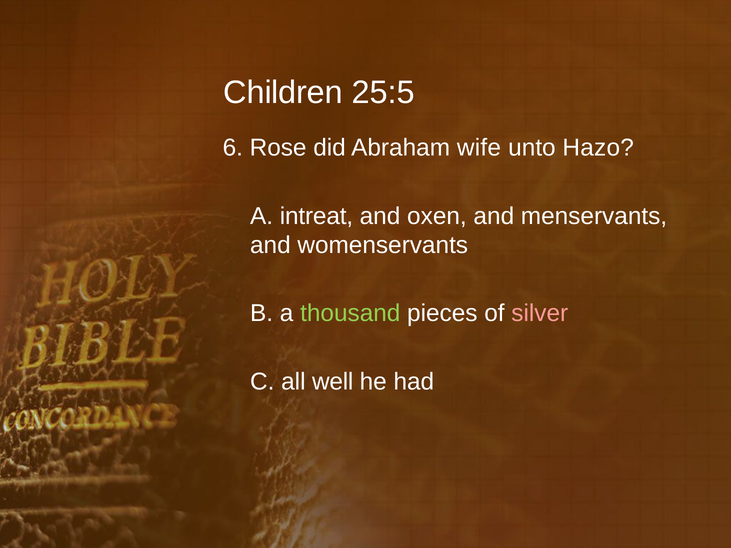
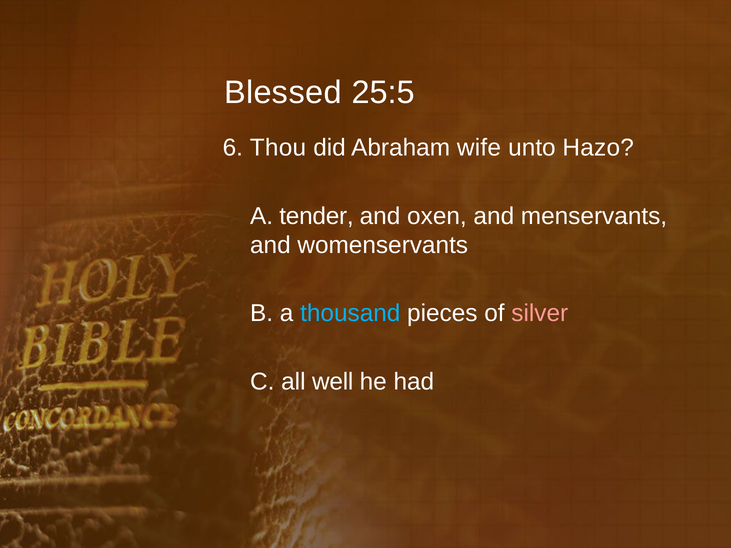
Children: Children -> Blessed (283, 92)
Rose: Rose -> Thou (278, 148)
intreat: intreat -> tender (317, 216)
thousand colour: light green -> light blue (350, 314)
